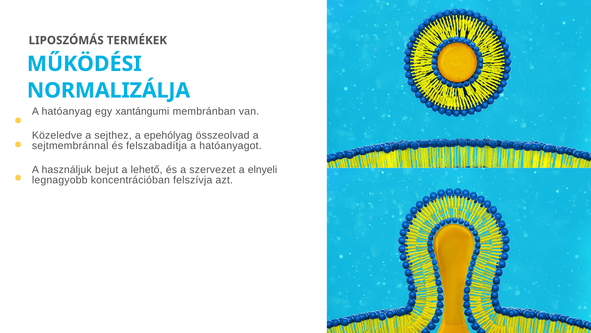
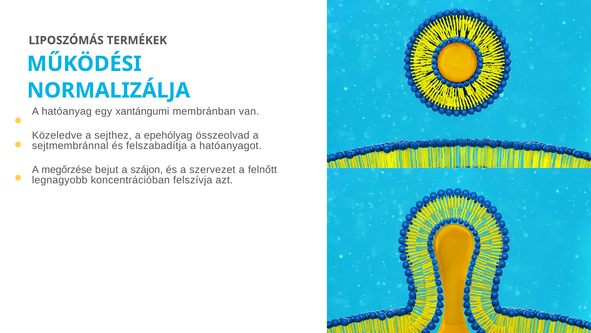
használjuk: használjuk -> megőrzése (67, 169)
lehető: lehető -> szájon (147, 169)
elnyeli: elnyeli -> felnőtt (262, 169)
